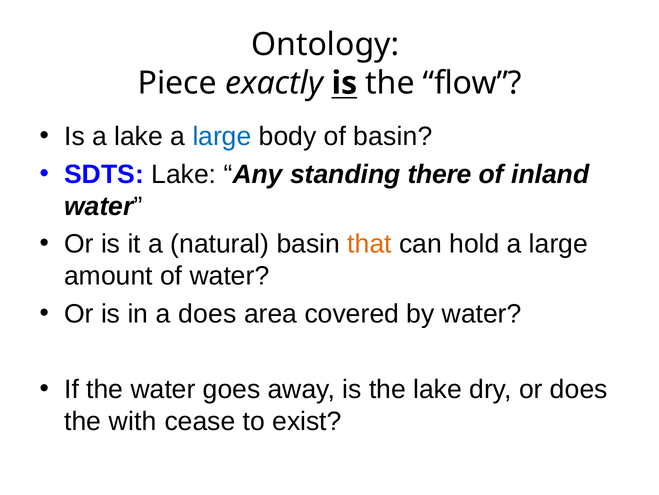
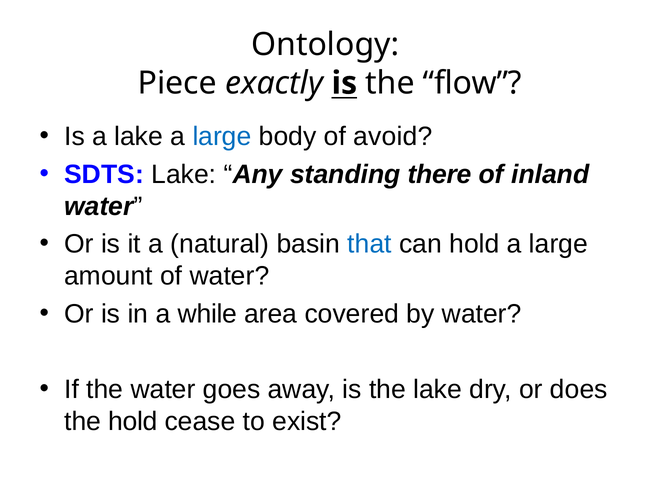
of basin: basin -> avoid (393, 136)
that colour: orange -> blue (370, 244)
a does: does -> while (207, 313)
the with: with -> hold (133, 421)
